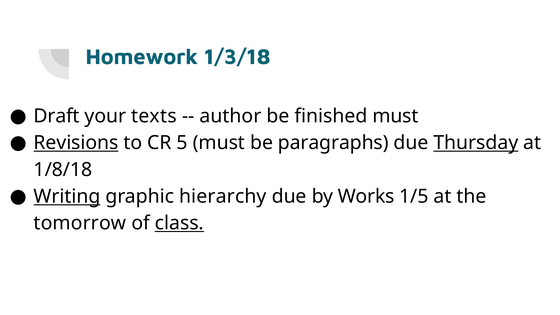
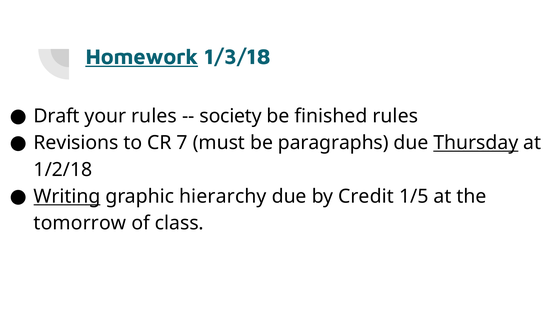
Homework underline: none -> present (142, 57)
your texts: texts -> rules (154, 116)
author: author -> society (231, 116)
finished must: must -> rules (395, 116)
Revisions underline: present -> none (76, 143)
5: 5 -> 7 (182, 143)
1/8/18: 1/8/18 -> 1/2/18 (63, 170)
Works: Works -> Credit (366, 196)
class underline: present -> none (179, 223)
